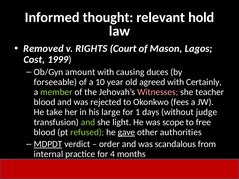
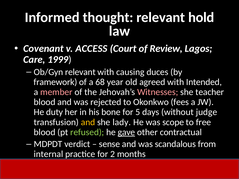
Removed: Removed -> Covenant (43, 49)
RIGHTS: RIGHTS -> ACCESS (91, 49)
Mason: Mason -> Review (166, 49)
Cost: Cost -> Care (34, 60)
Ob/Gyn amount: amount -> relevant (80, 72)
forseeable: forseeable -> framework (55, 82)
10: 10 -> 68 (100, 82)
Certainly: Certainly -> Intended (204, 82)
member colour: light green -> pink (56, 92)
take: take -> duty (55, 112)
large: large -> bone (111, 112)
1: 1 -> 5 (138, 112)
and colour: light green -> yellow (88, 122)
light: light -> lady (122, 122)
authorities: authorities -> contractual (181, 132)
MDPDT underline: present -> none (48, 144)
order: order -> sense (109, 144)
4: 4 -> 2 (113, 154)
